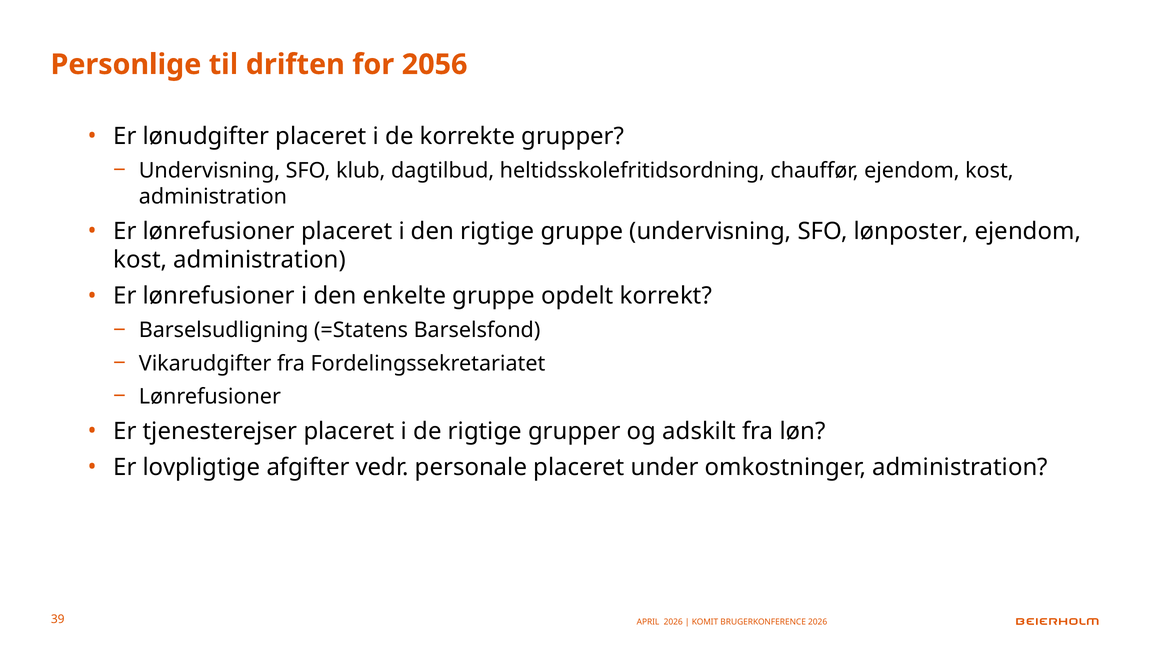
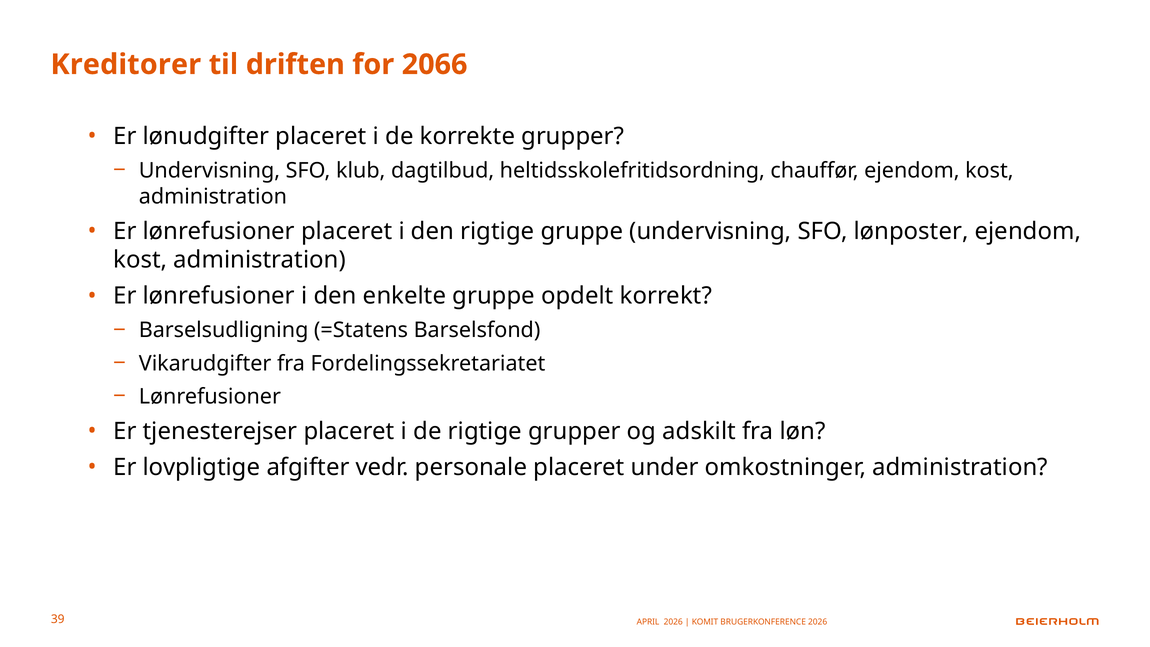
Personlige: Personlige -> Kreditorer (126, 65)
2056: 2056 -> 2066 (435, 65)
